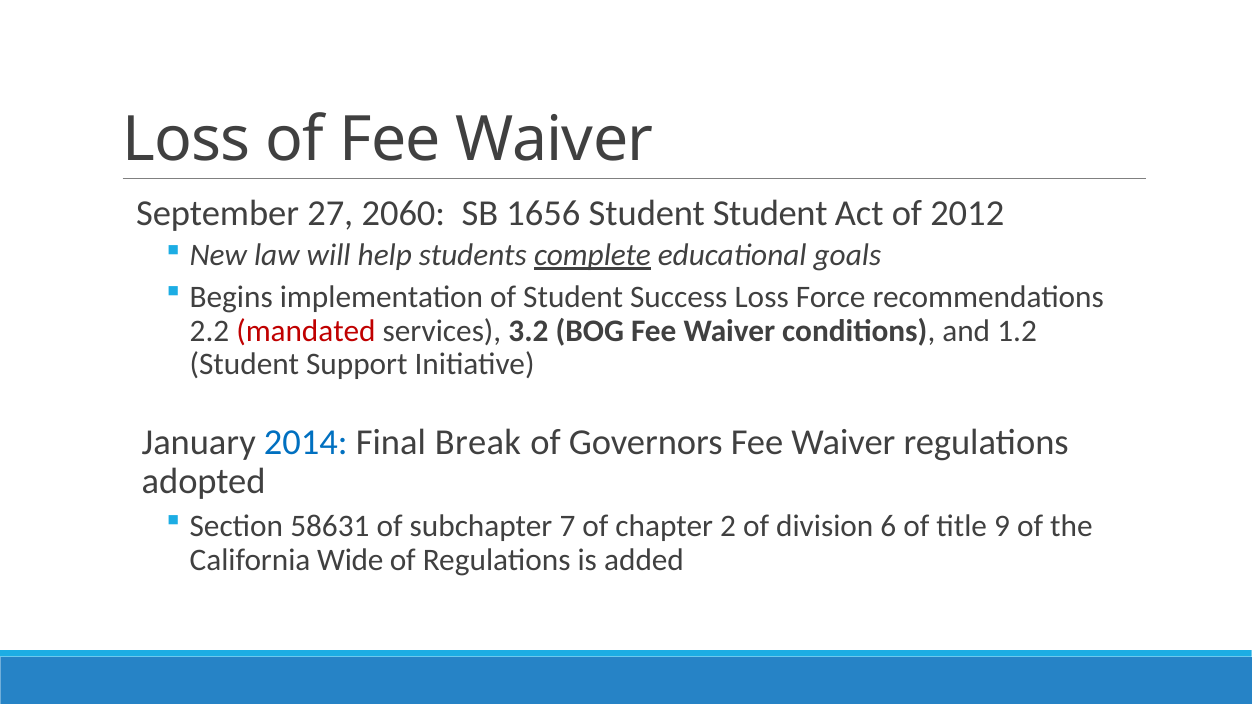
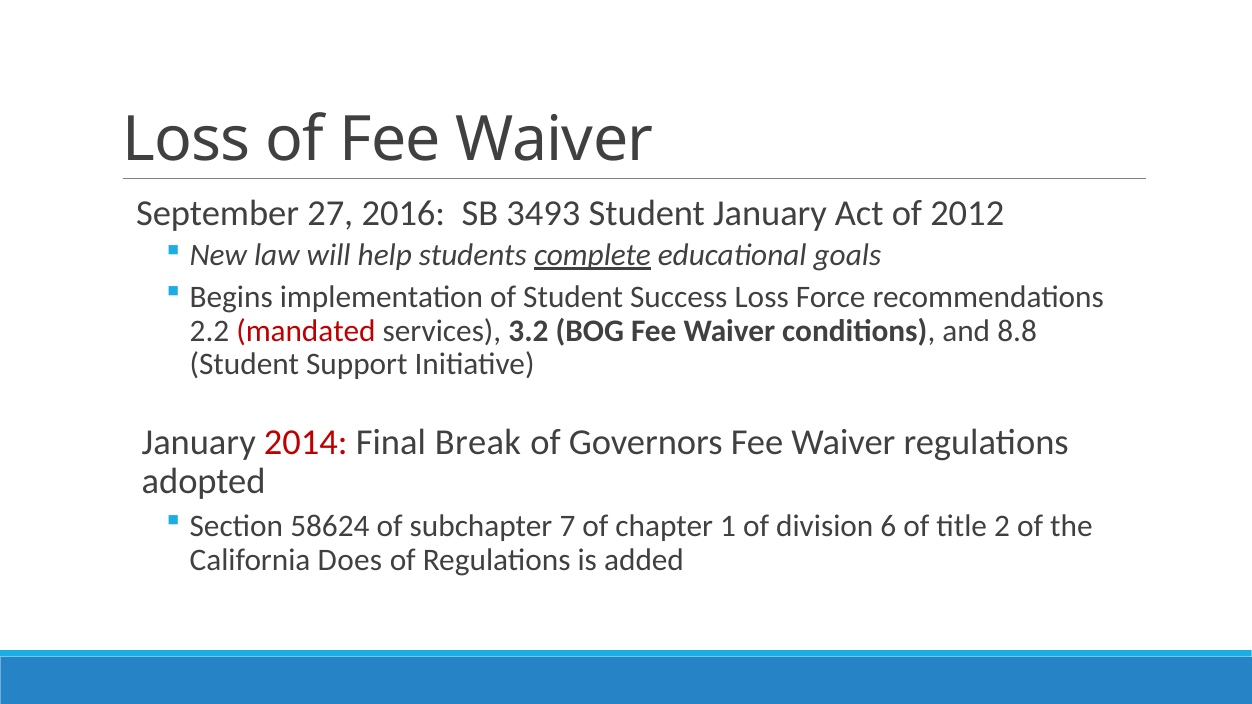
2060: 2060 -> 2016 (403, 214)
1656: 1656 -> 3493 (543, 214)
Student Student: Student -> January (770, 214)
1.2: 1.2 -> 8.8 (1017, 331)
2014 colour: blue -> red (306, 442)
58631: 58631 -> 58624 (330, 526)
2: 2 -> 1 (728, 526)
9: 9 -> 2 (1002, 526)
Wide: Wide -> Does (350, 560)
